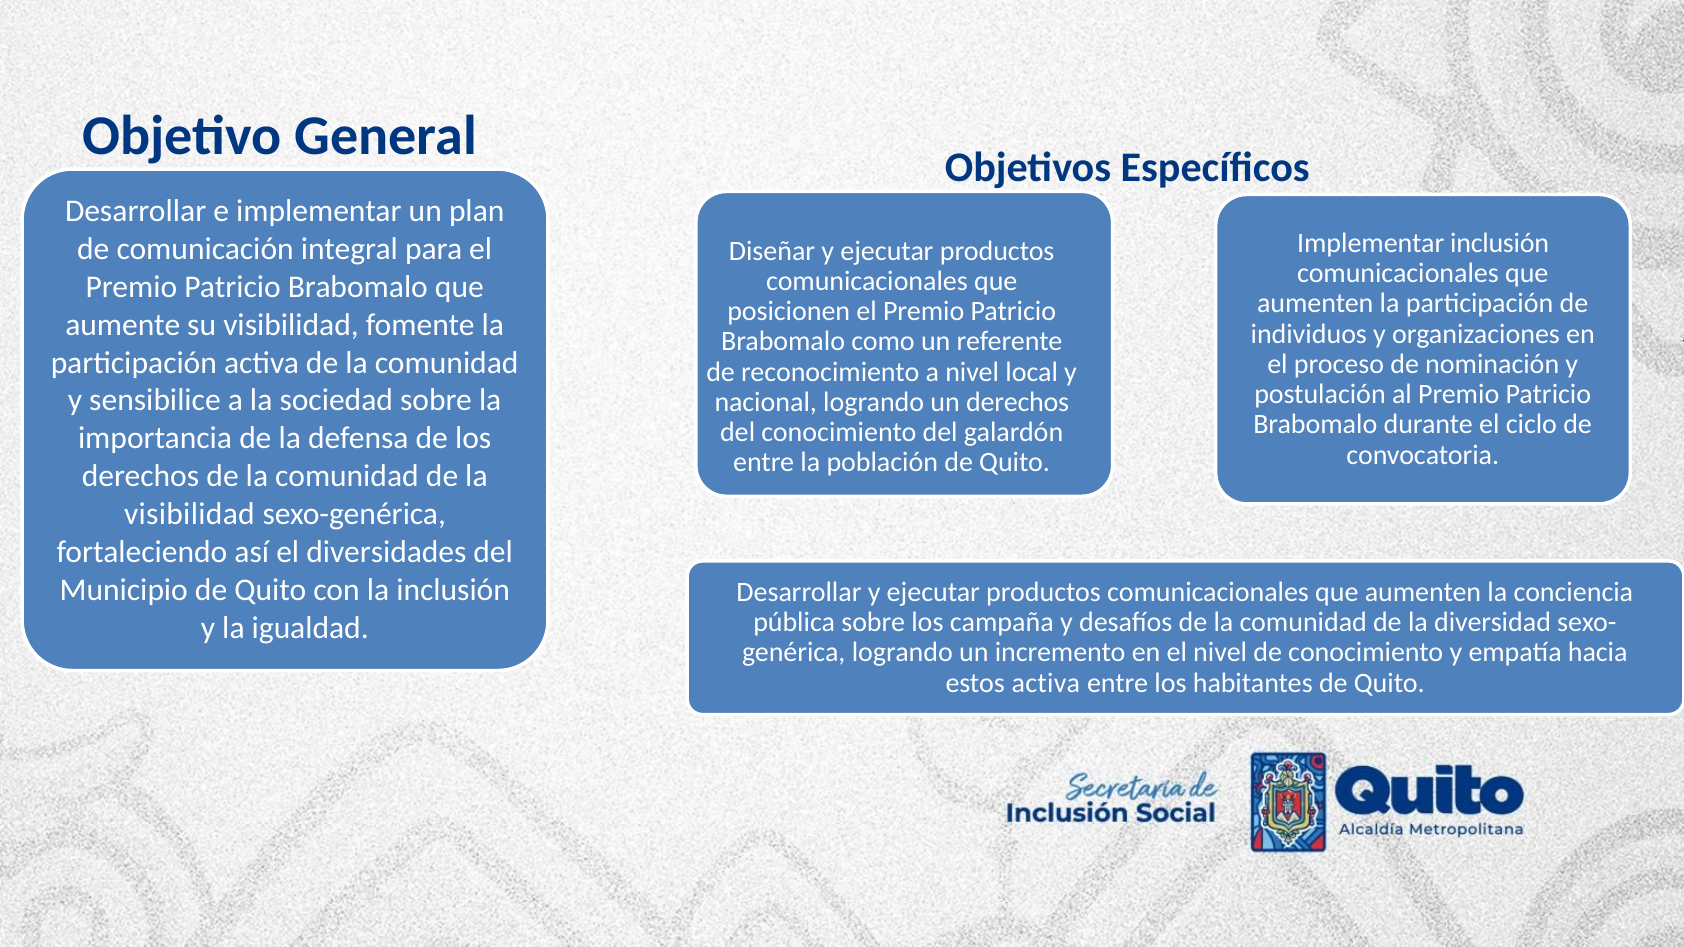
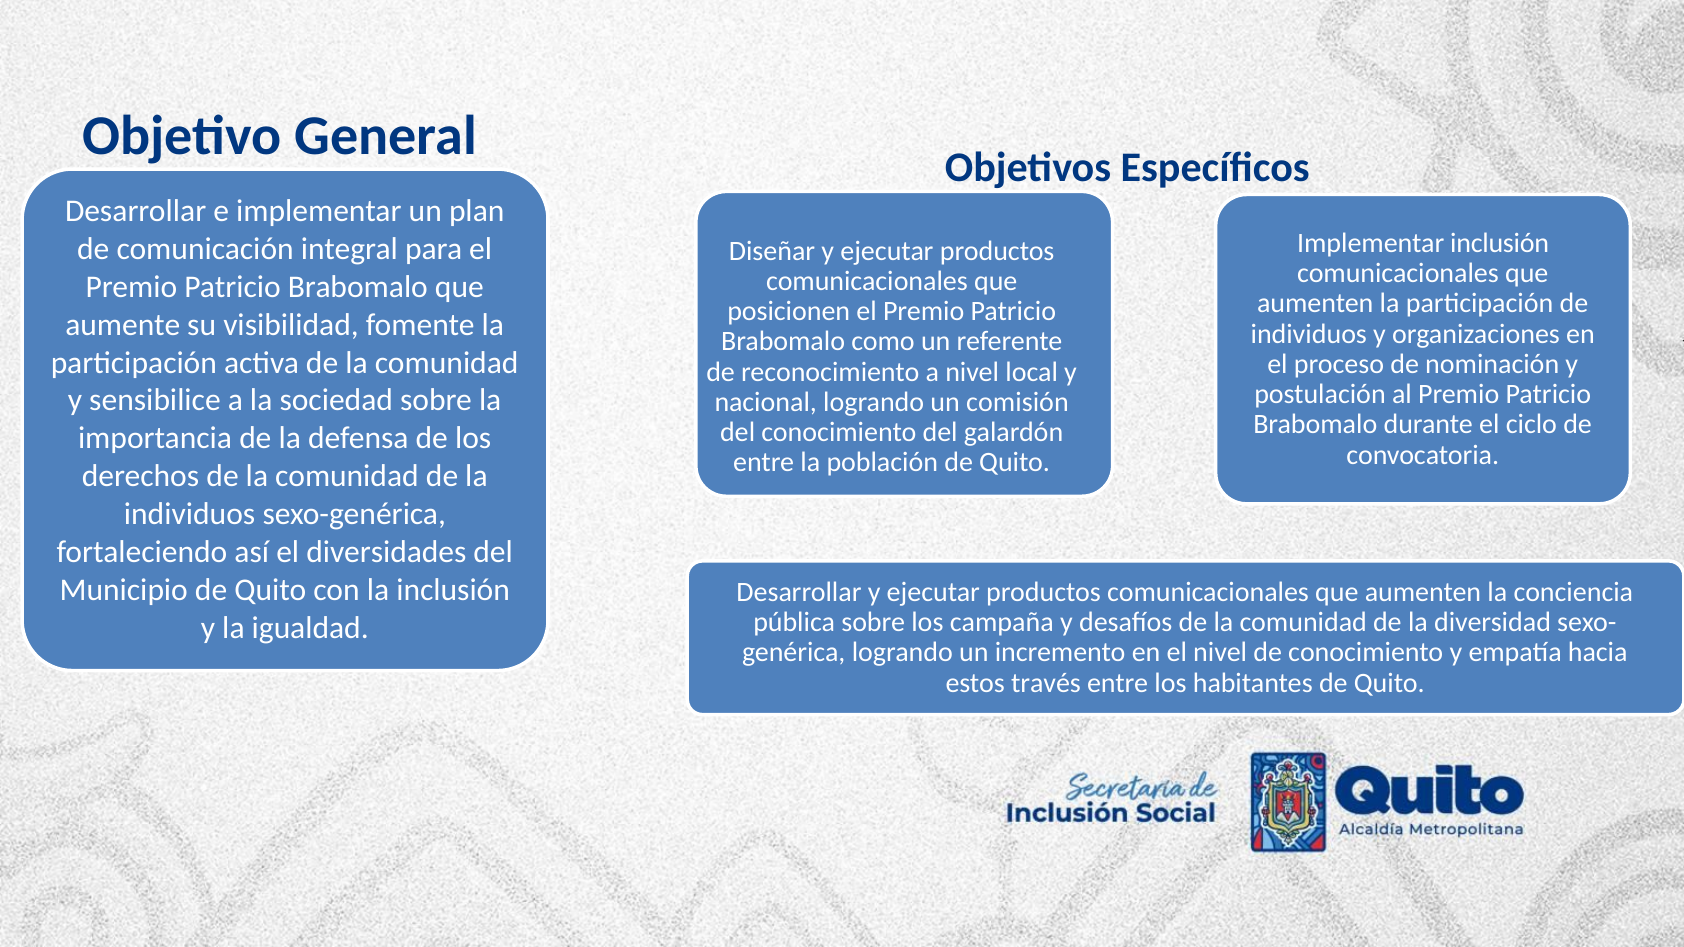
un derechos: derechos -> comisión (1017, 402)
visibilidad: visibilidad -> individuos (190, 514)
estos activa: activa -> través (1046, 683)
